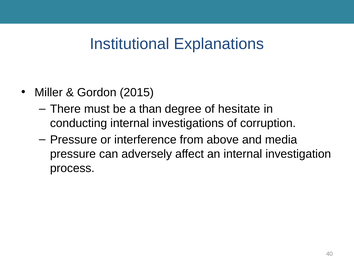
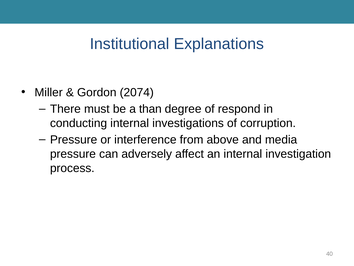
2015: 2015 -> 2074 (137, 92)
hesitate: hesitate -> respond (239, 109)
